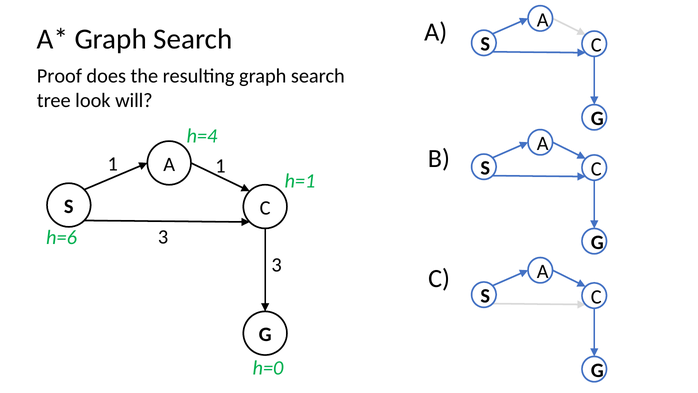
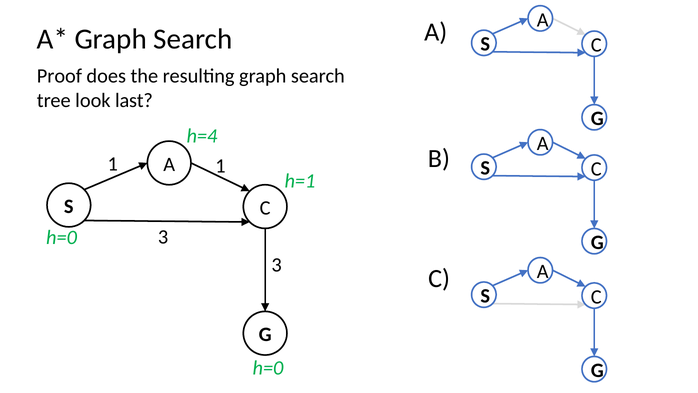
will: will -> last (134, 101)
h=6: h=6 -> h=0 (62, 238)
